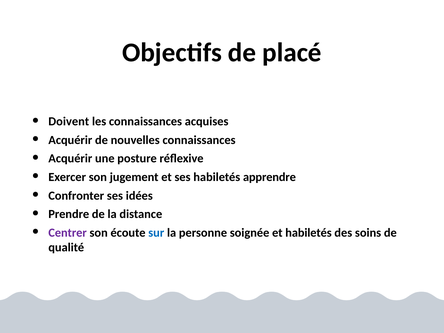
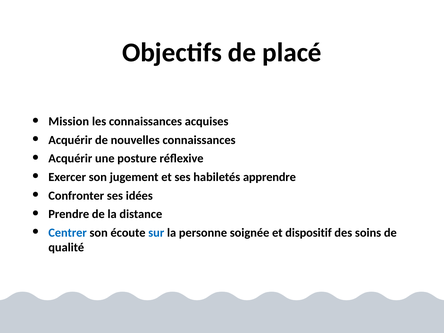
Doivent: Doivent -> Mission (69, 122)
Centrer colour: purple -> blue (68, 233)
et habiletés: habiletés -> dispositif (309, 233)
